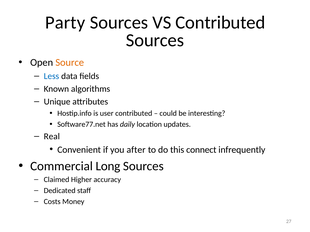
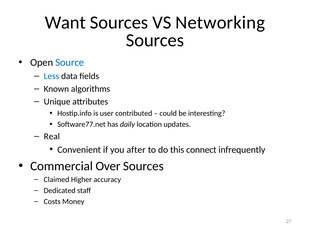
Party: Party -> Want (65, 23)
VS Contributed: Contributed -> Networking (220, 23)
Source colour: orange -> blue (70, 63)
Long: Long -> Over (108, 166)
